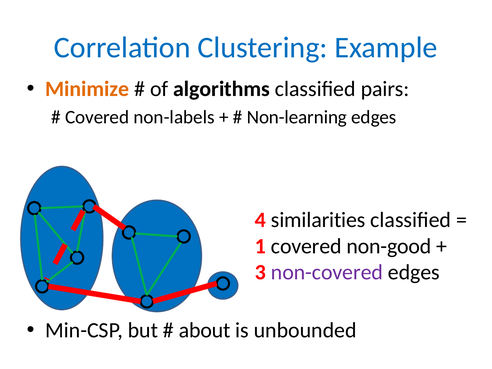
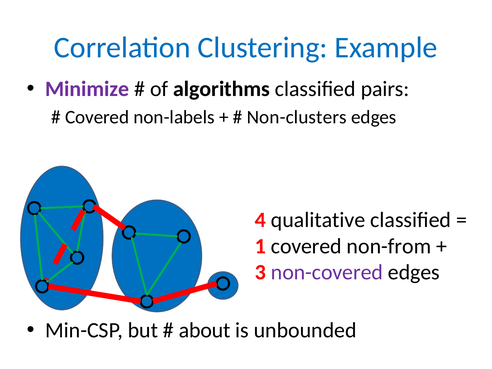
Minimize colour: orange -> purple (87, 89)
Non-learning: Non-learning -> Non-clusters (297, 117)
similarities: similarities -> qualitative (318, 220)
non-good: non-good -> non-from (389, 246)
